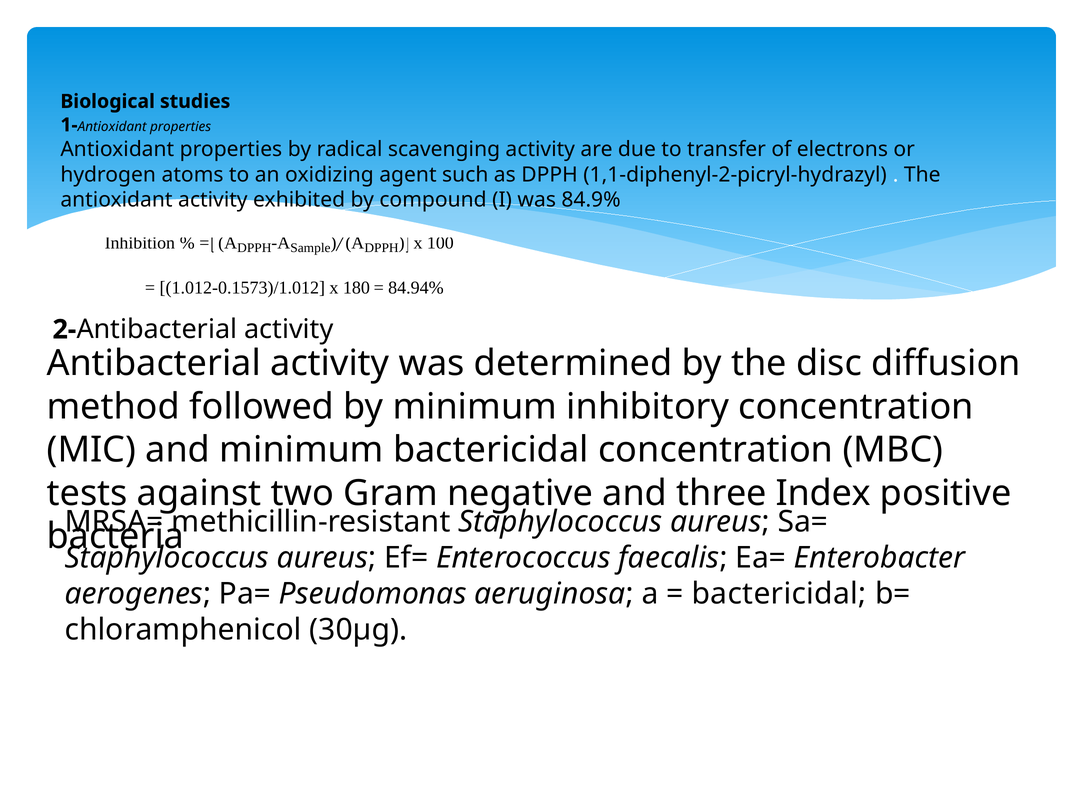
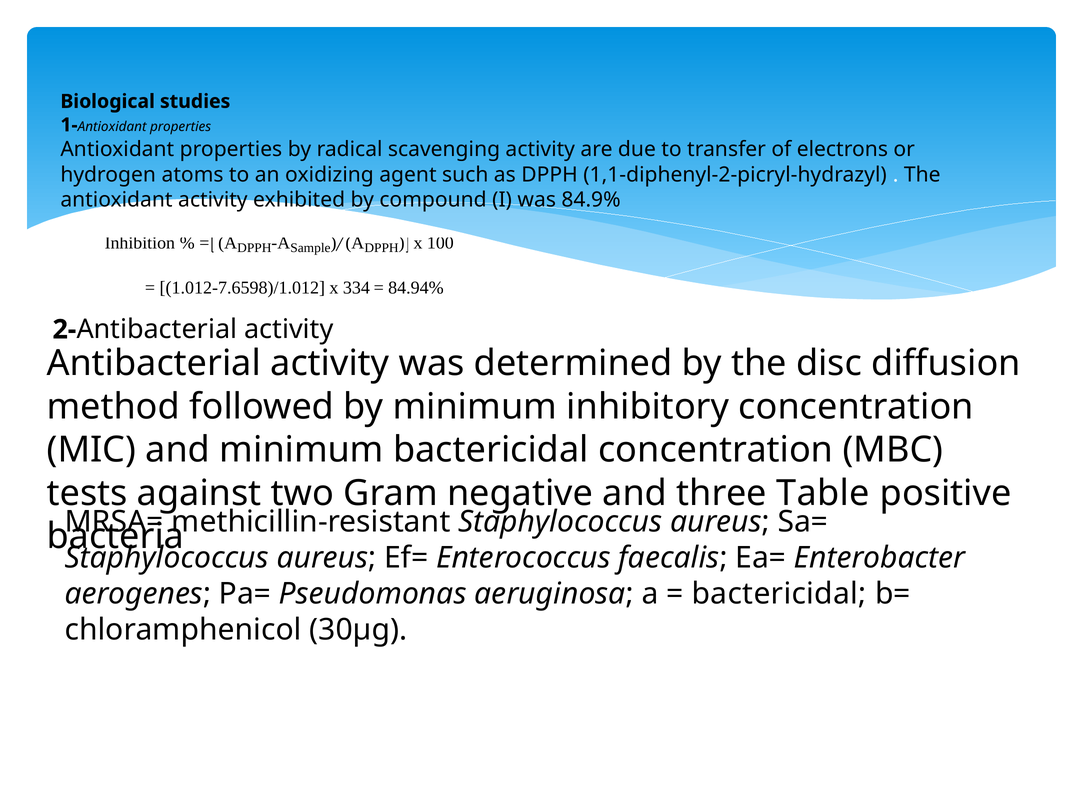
1.012-0.1573)/1.012: 1.012-0.1573)/1.012 -> 1.012-7.6598)/1.012 (242, 288)
180: 180 -> 334 (356, 288)
Index: Index -> Table (823, 493)
